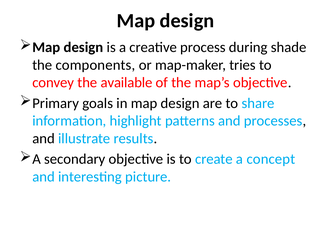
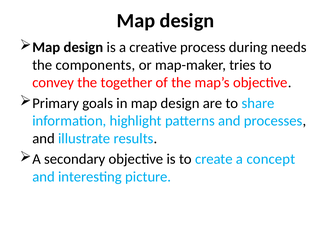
shade: shade -> needs (289, 47)
available: available -> together (127, 83)
